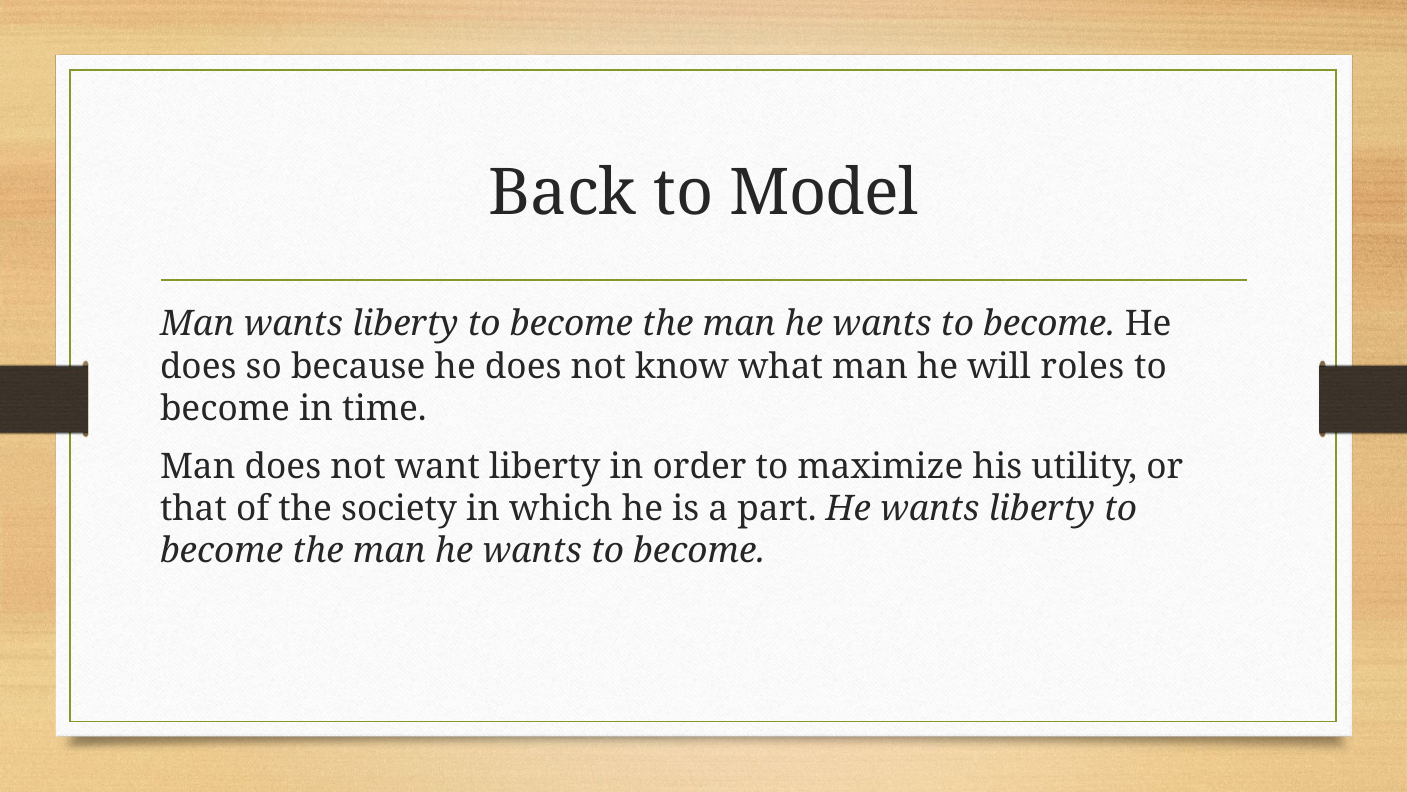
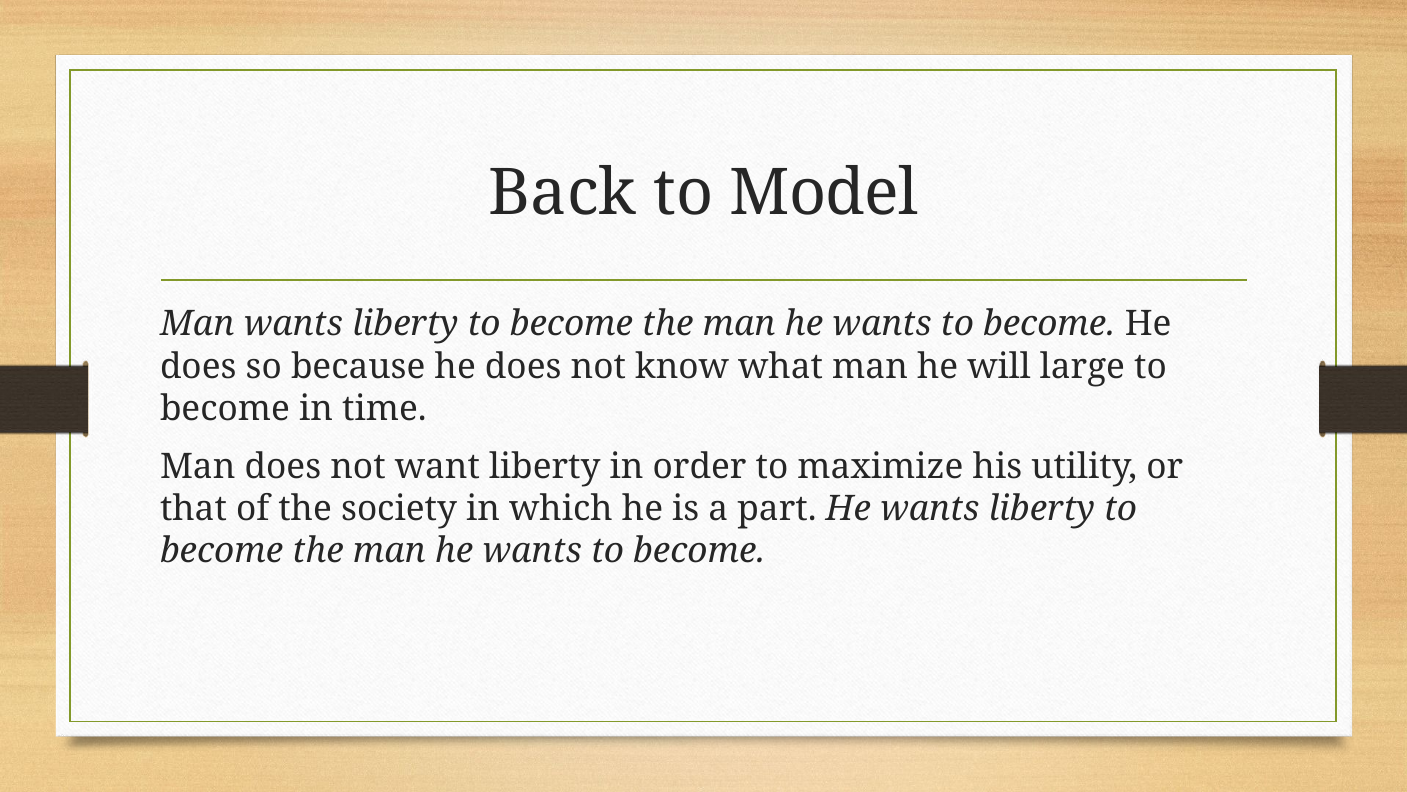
roles: roles -> large (1082, 366)
